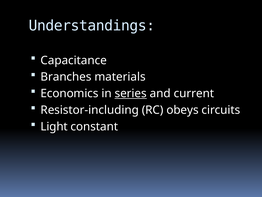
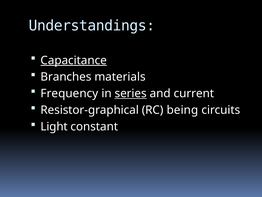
Capacitance underline: none -> present (74, 60)
Economics: Economics -> Frequency (69, 93)
Resistor-including: Resistor-including -> Resistor-graphical (90, 110)
obeys: obeys -> being (182, 110)
